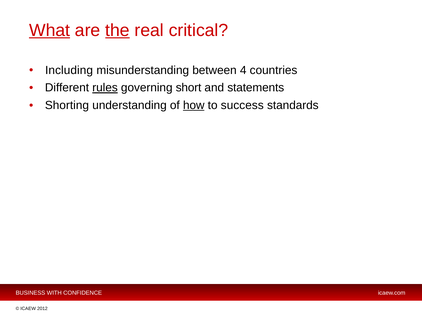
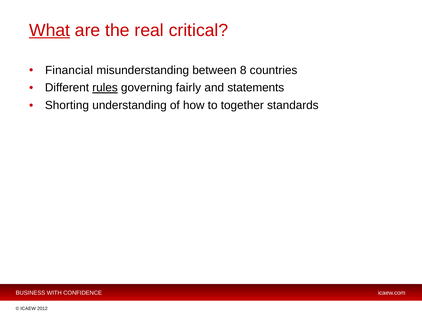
the underline: present -> none (117, 30)
Including: Including -> Financial (69, 70)
4: 4 -> 8 (243, 70)
short: short -> fairly (188, 88)
how underline: present -> none (194, 106)
success: success -> together (242, 106)
